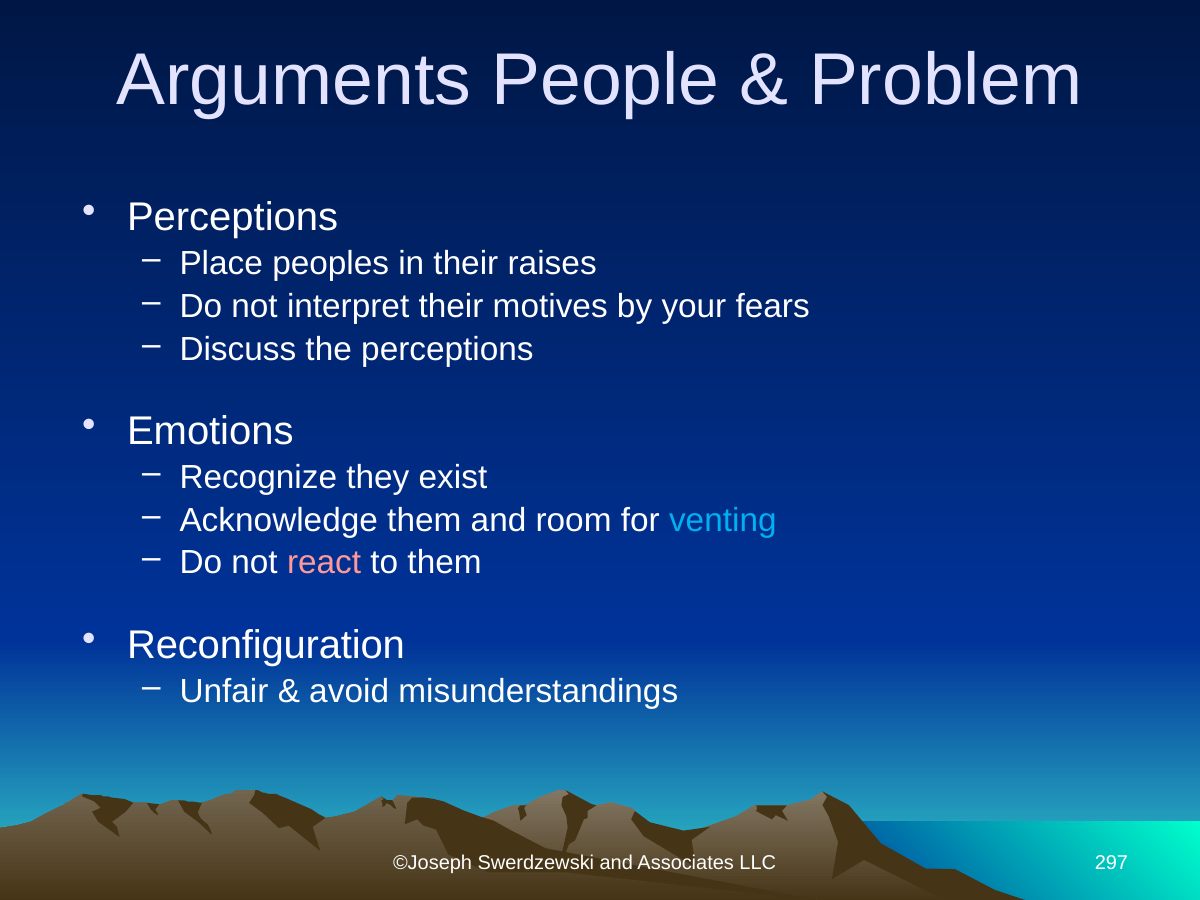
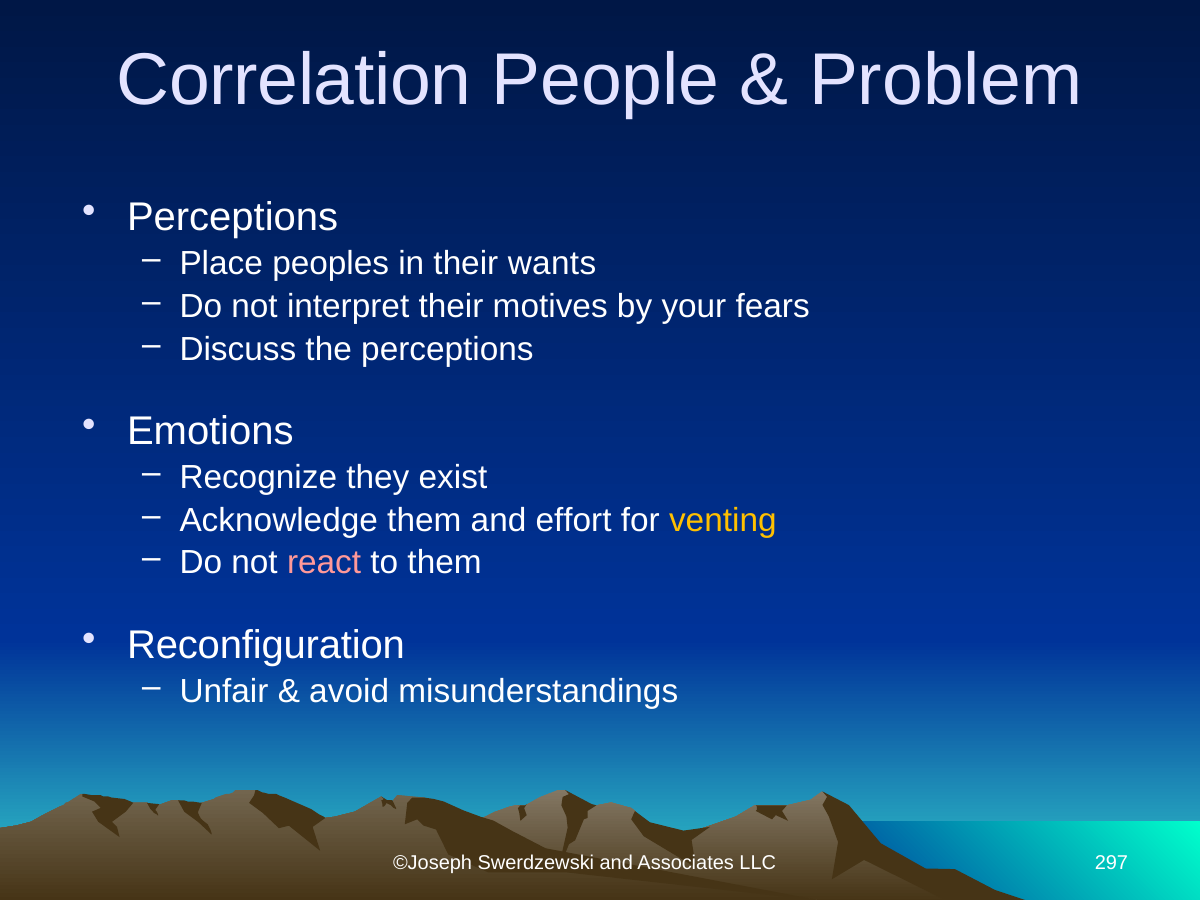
Arguments: Arguments -> Correlation (294, 80)
raises: raises -> wants (552, 264)
room: room -> effort (574, 520)
venting colour: light blue -> yellow (723, 520)
